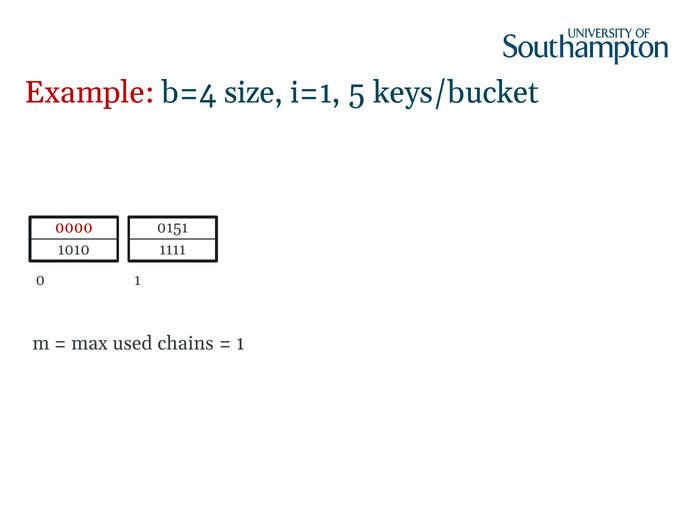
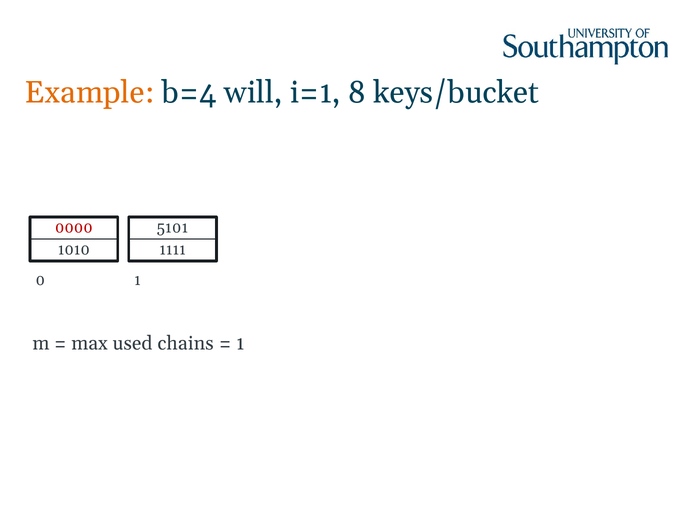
Example colour: red -> orange (90, 93)
size: size -> will (253, 93)
5: 5 -> 8 (357, 93)
0151: 0151 -> 5101 (172, 227)
